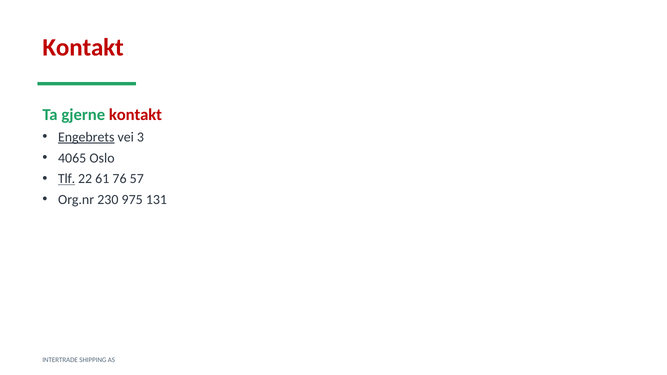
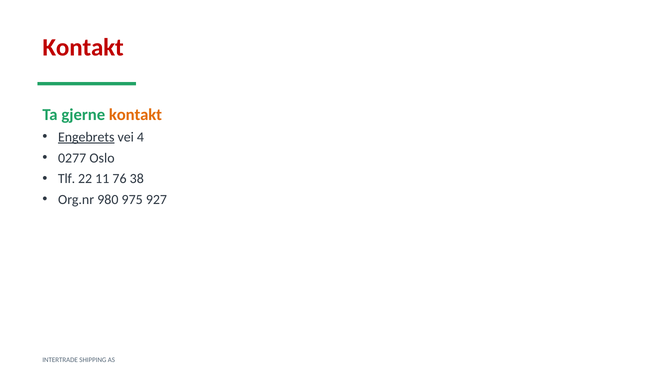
kontakt colour: red -> orange (135, 115)
3: 3 -> 4 (141, 137)
4065: 4065 -> 0277 (72, 158)
Tlf underline: present -> none (67, 179)
61: 61 -> 11 (102, 179)
57: 57 -> 38 (137, 179)
230: 230 -> 980 (108, 200)
131: 131 -> 927 (156, 200)
